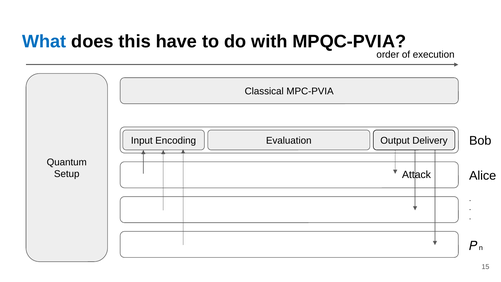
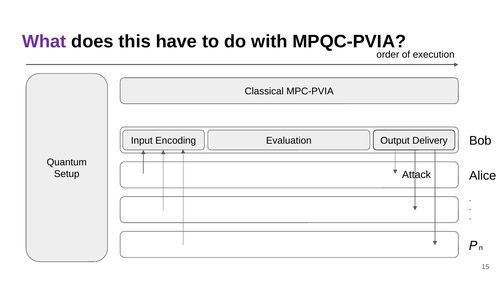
What colour: blue -> purple (44, 42)
